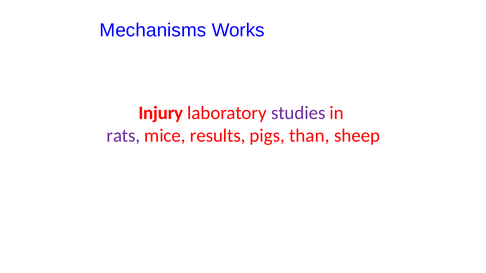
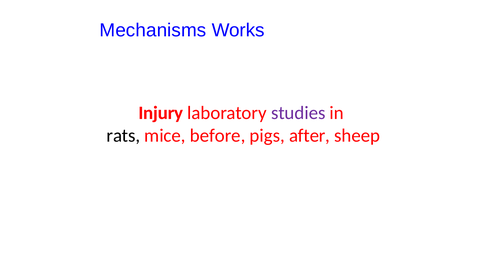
rats colour: purple -> black (123, 136)
results: results -> before (218, 136)
than: than -> after (310, 136)
